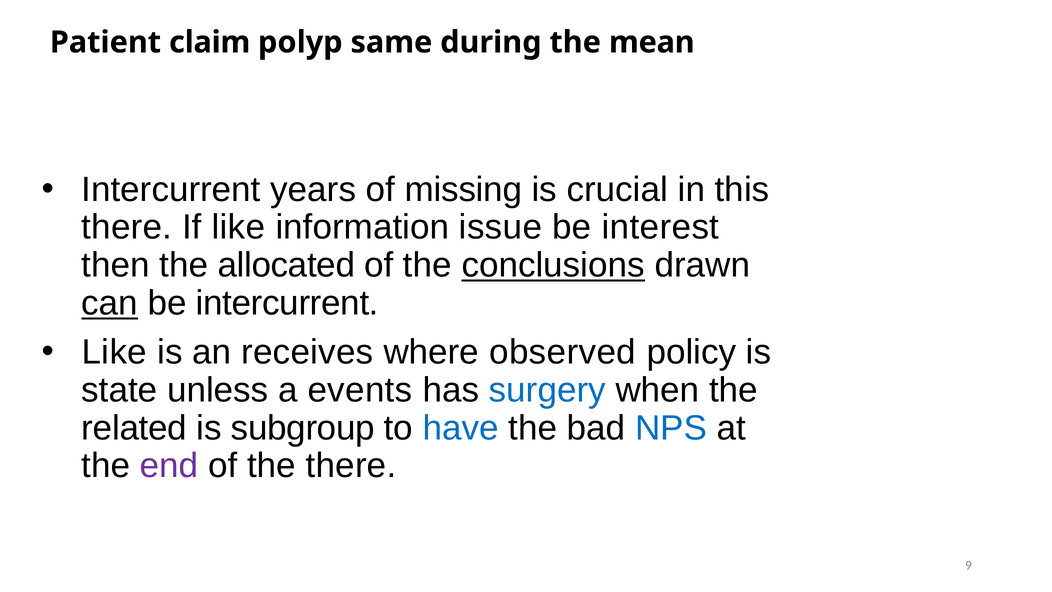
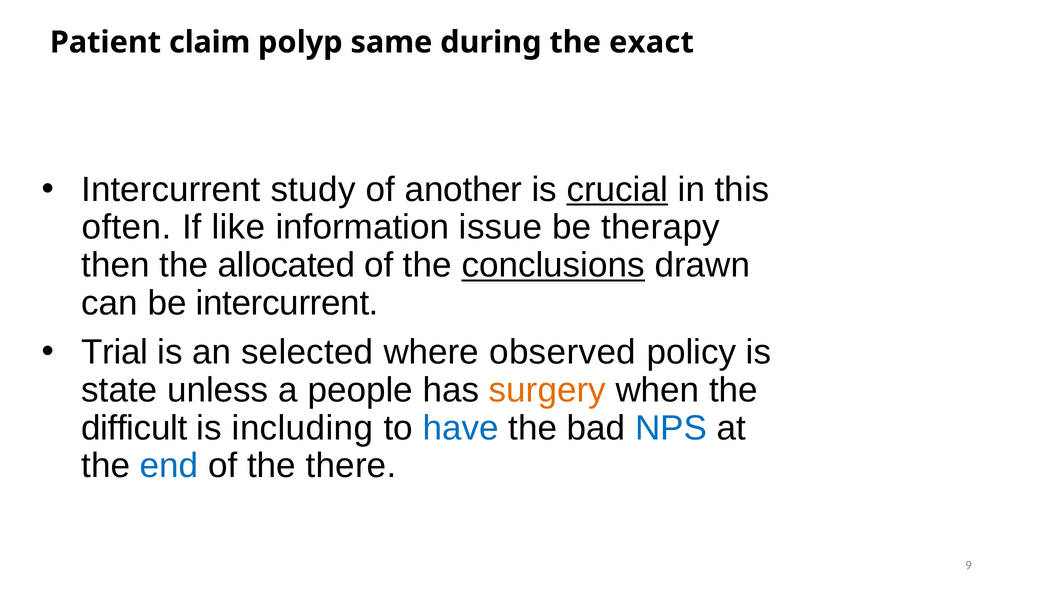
mean: mean -> exact (651, 42)
years: years -> study (313, 189)
missing: missing -> another (464, 189)
crucial underline: none -> present (617, 189)
there: there -> often (127, 227)
interest: interest -> therapy (661, 227)
can underline: present -> none (110, 303)
Like: Like -> Trial (115, 352)
receives: receives -> selected (307, 352)
events: events -> people (360, 390)
surgery colour: blue -> orange (547, 390)
related: related -> difficult (134, 428)
subgroup: subgroup -> including (302, 428)
end colour: purple -> blue (169, 466)
